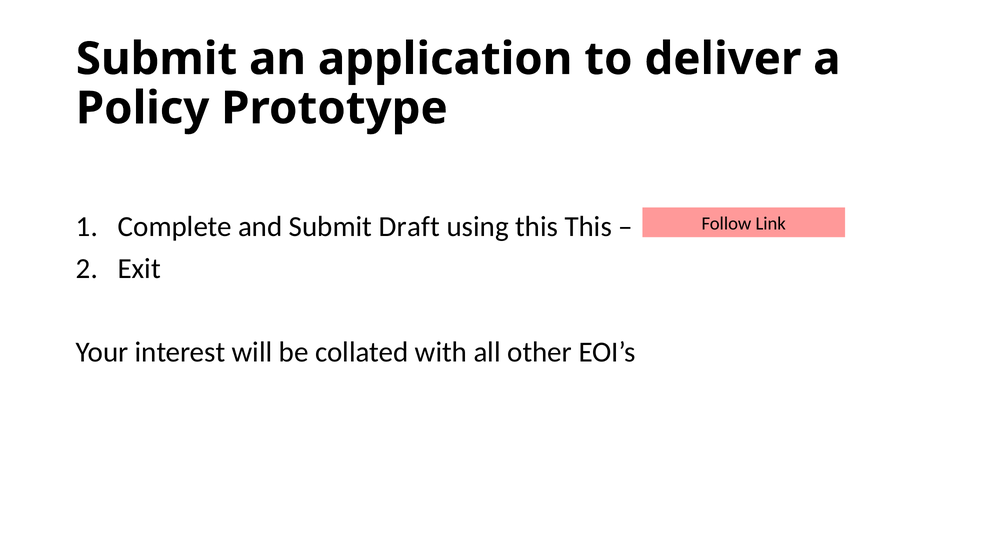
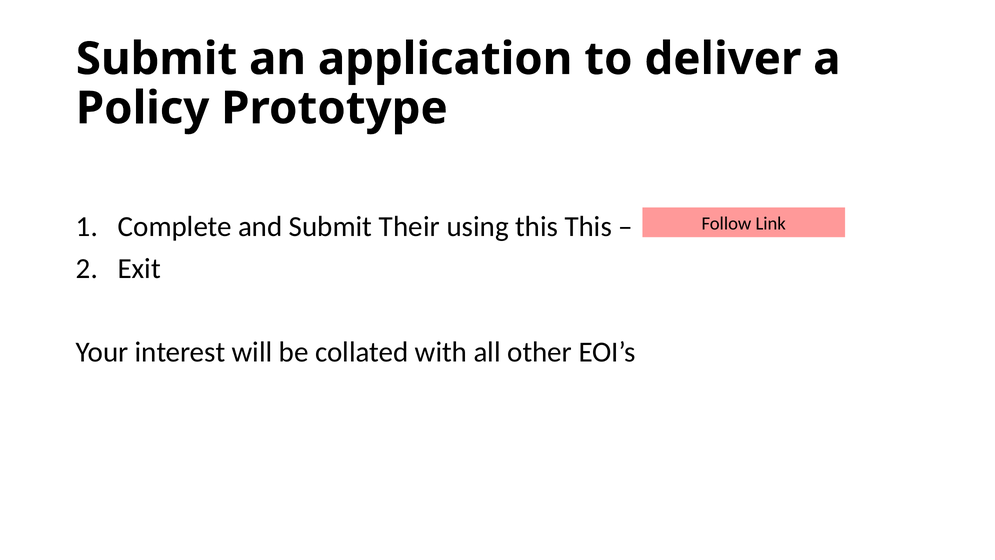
Draft: Draft -> Their (409, 227)
